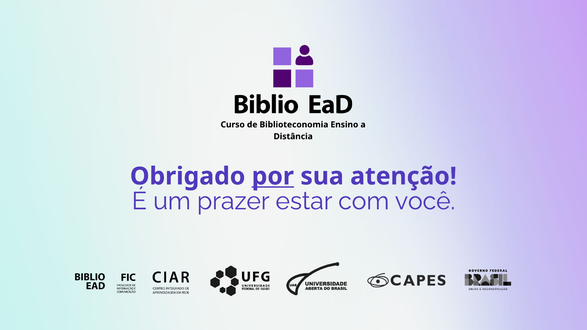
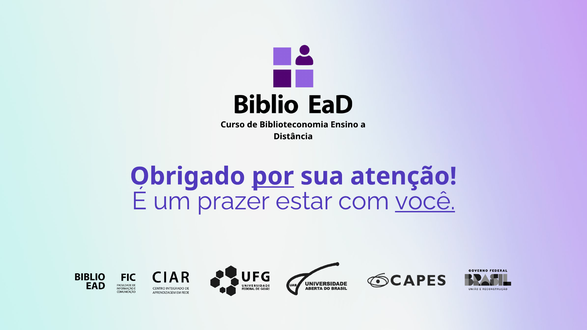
você underline: none -> present (425, 201)
